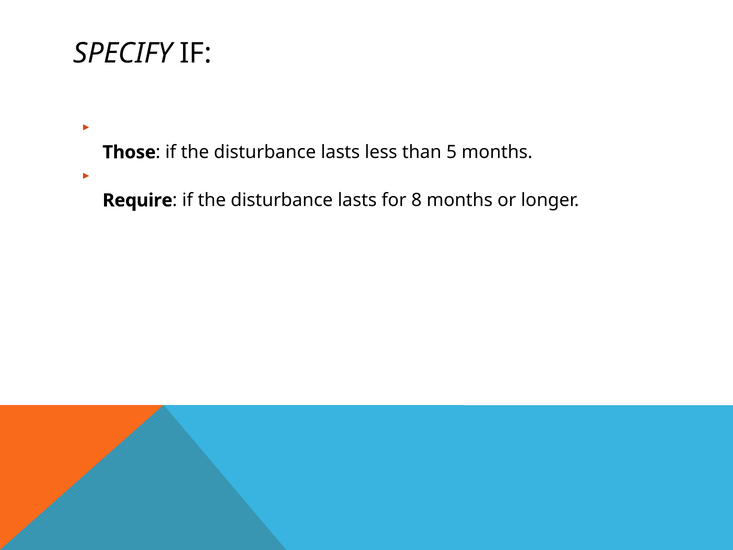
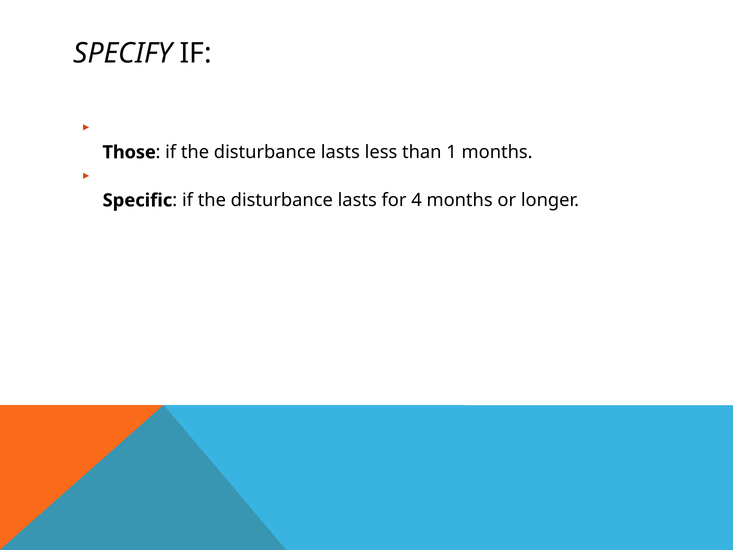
5: 5 -> 1 (452, 152)
Require: Require -> Specific (137, 200)
8: 8 -> 4 (417, 200)
